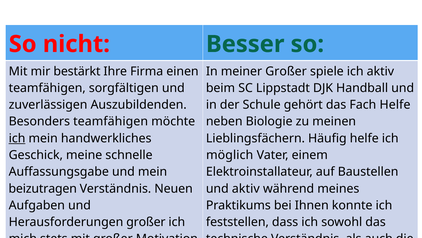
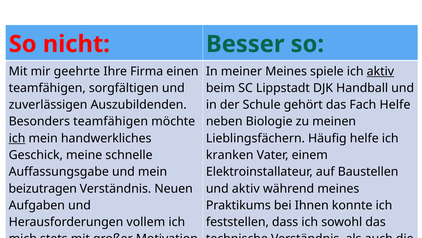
bestärkt: bestärkt -> geehrte (77, 71)
meiner Großer: Großer -> Meines (286, 71)
aktiv underline: none -> present (380, 71)
möglich: möglich -> kranken (230, 155)
Herausforderungen großer: großer -> vollem (146, 222)
